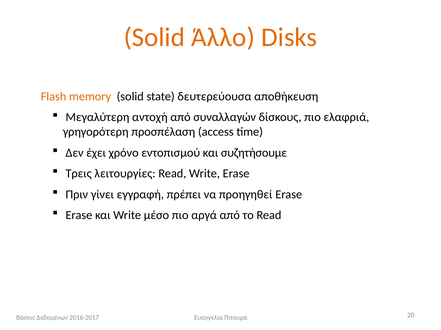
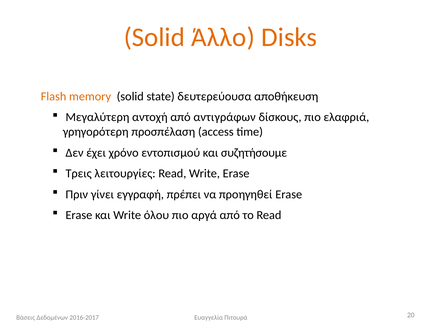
συναλλαγών: συναλλαγών -> αντιγράφων (225, 118)
μέσο: μέσο -> όλου (156, 216)
